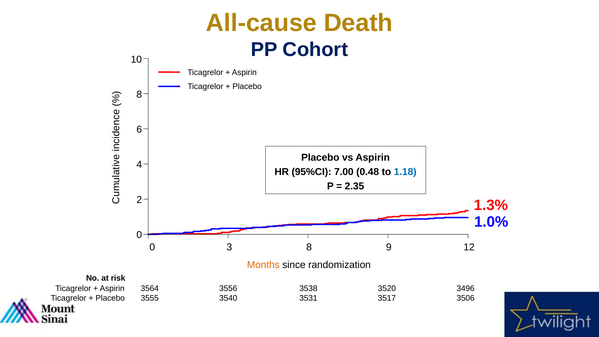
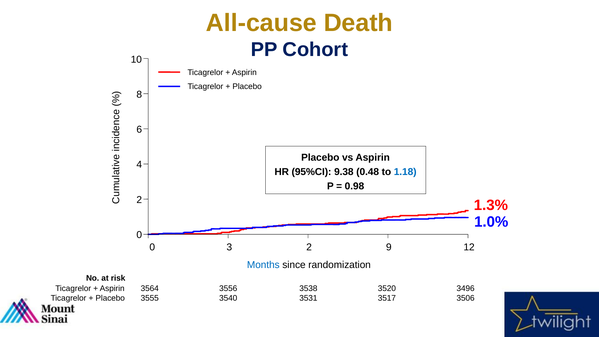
7.00: 7.00 -> 9.38 (344, 172)
2.35: 2.35 -> 0.98 (354, 186)
3 8: 8 -> 2 (309, 247)
Months colour: orange -> blue (263, 265)
